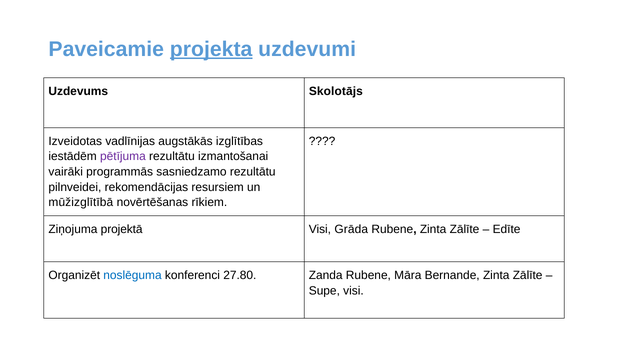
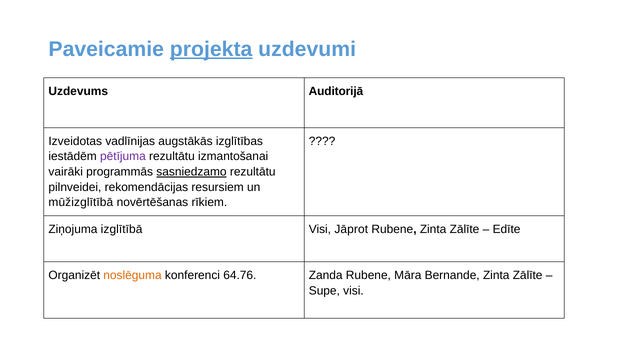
Skolotājs: Skolotājs -> Auditorijā (336, 91)
sasniedzamo underline: none -> present (191, 172)
projektā: projektā -> izglītībā (122, 229)
Grāda: Grāda -> Jāprot (351, 229)
noslēguma colour: blue -> orange (133, 275)
27.80: 27.80 -> 64.76 (240, 275)
